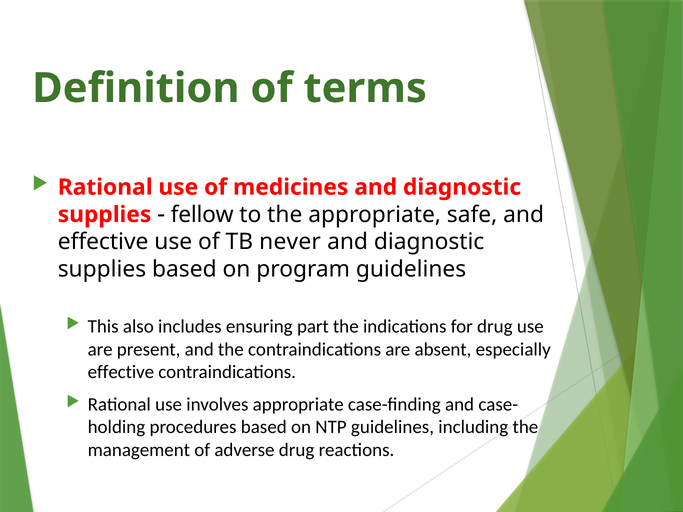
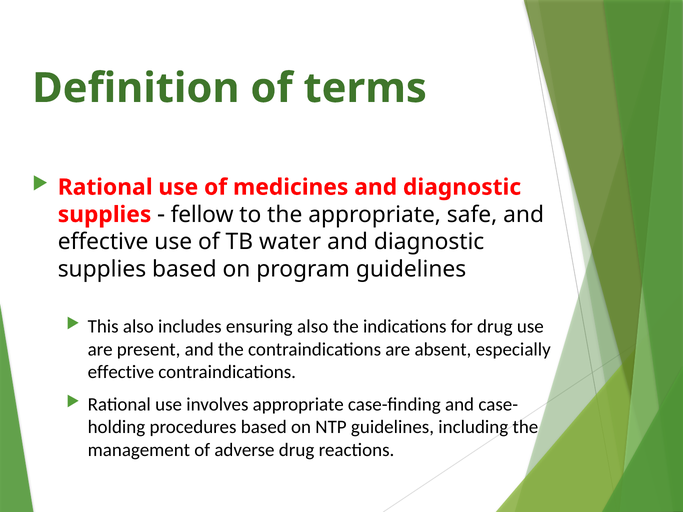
never: never -> water (290, 242)
ensuring part: part -> also (313, 327)
